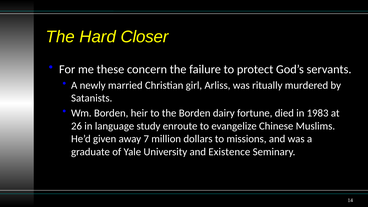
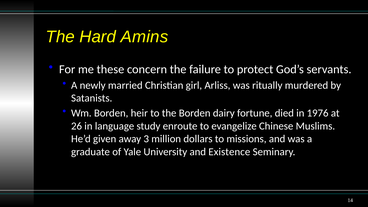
Closer: Closer -> Amins (144, 37)
1983: 1983 -> 1976 (318, 113)
7: 7 -> 3 (146, 139)
